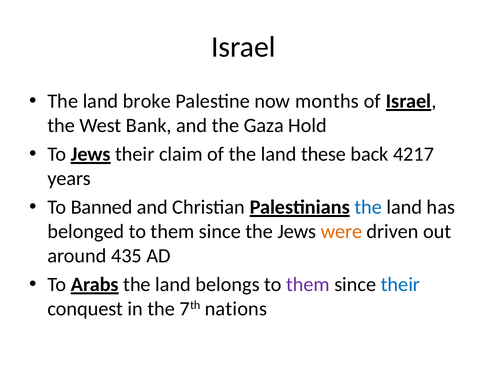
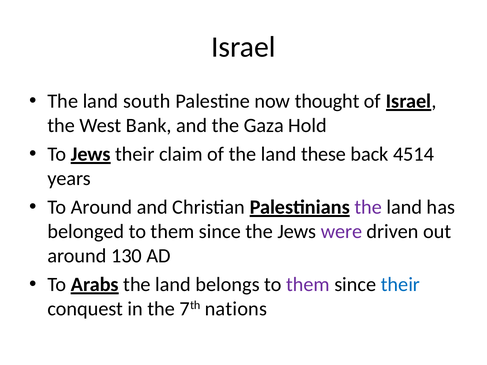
broke: broke -> south (147, 101)
months: months -> thought (327, 101)
4217: 4217 -> 4514 (414, 154)
To Banned: Banned -> Around (101, 207)
the colour: blue -> purple (368, 207)
were colour: orange -> purple (341, 232)
435: 435 -> 130 (126, 256)
